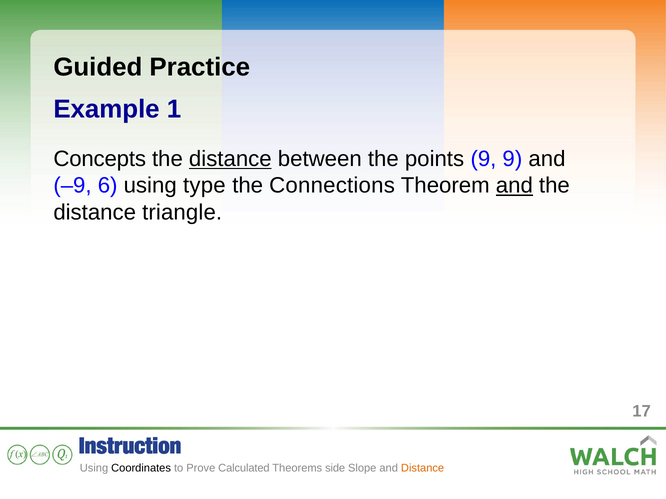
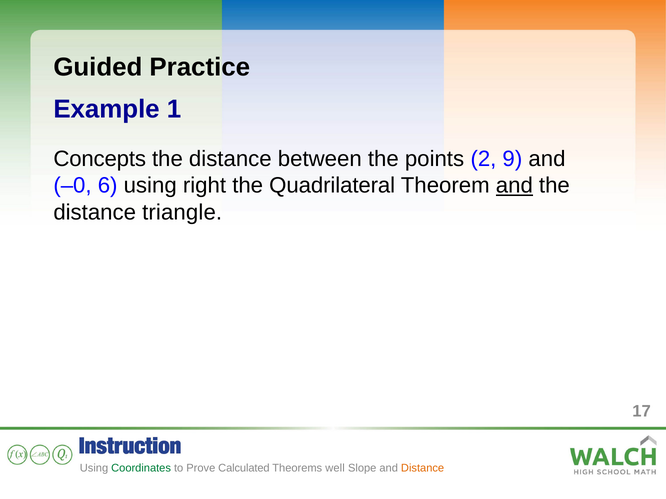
distance underline: present -> none (230, 159)
points 9: 9 -> 2 (483, 159)
–9: –9 -> –0 (72, 186)
type: type -> right (205, 186)
Connections: Connections -> Quadrilateral (332, 186)
Coordinates colour: black -> green (141, 469)
side: side -> well (335, 469)
